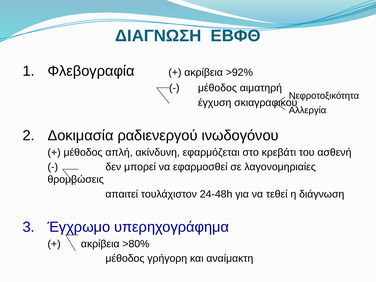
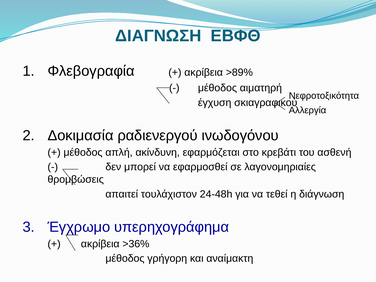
>92%: >92% -> >89% (239, 73)
>80%: >80% -> >36% (136, 244)
